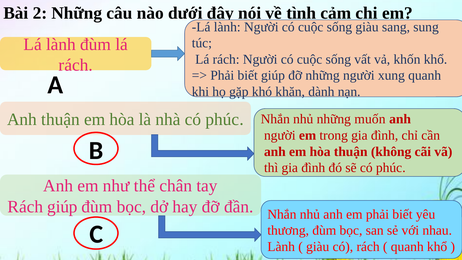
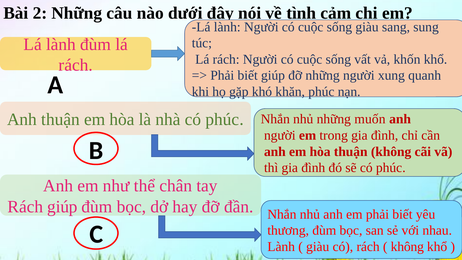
khăn dành: dành -> phúc (321, 92)
quanh: quanh -> không (407, 247)
